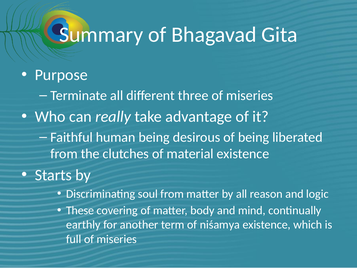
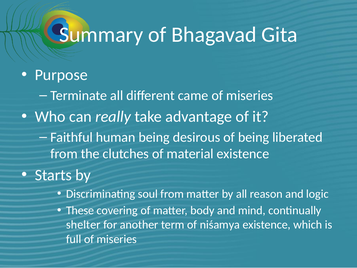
three: three -> came (193, 95)
earthly: earthly -> shelter (83, 225)
